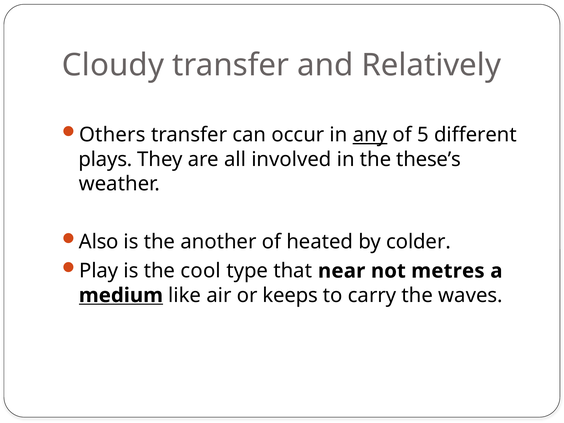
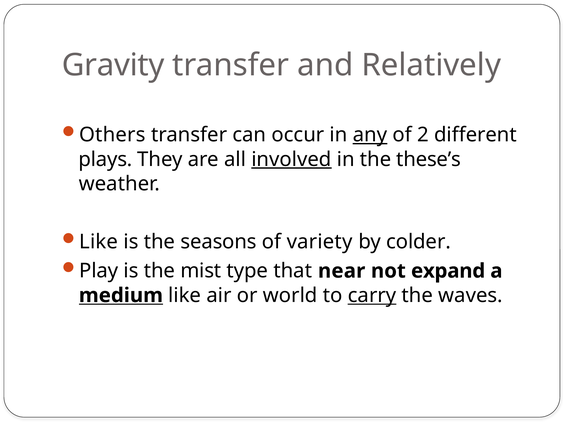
Cloudy: Cloudy -> Gravity (113, 65)
5: 5 -> 2 (423, 135)
involved underline: none -> present (291, 159)
Also: Also -> Like (99, 242)
another: another -> seasons (219, 242)
heated: heated -> variety (320, 242)
cool: cool -> mist (201, 271)
metres: metres -> expand (448, 271)
keeps: keeps -> world (290, 295)
carry underline: none -> present (372, 295)
